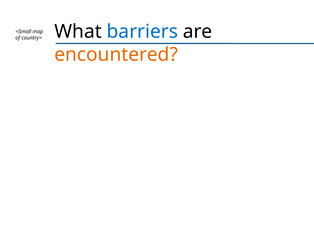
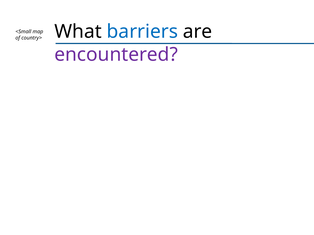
encountered colour: orange -> purple (116, 55)
